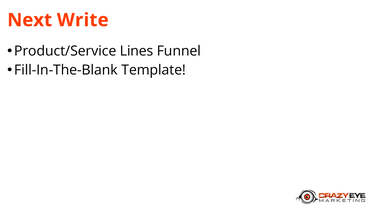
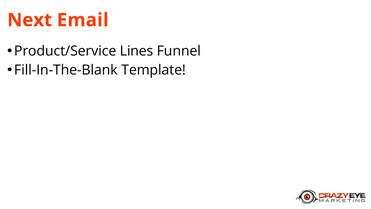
Write: Write -> Email (83, 20)
